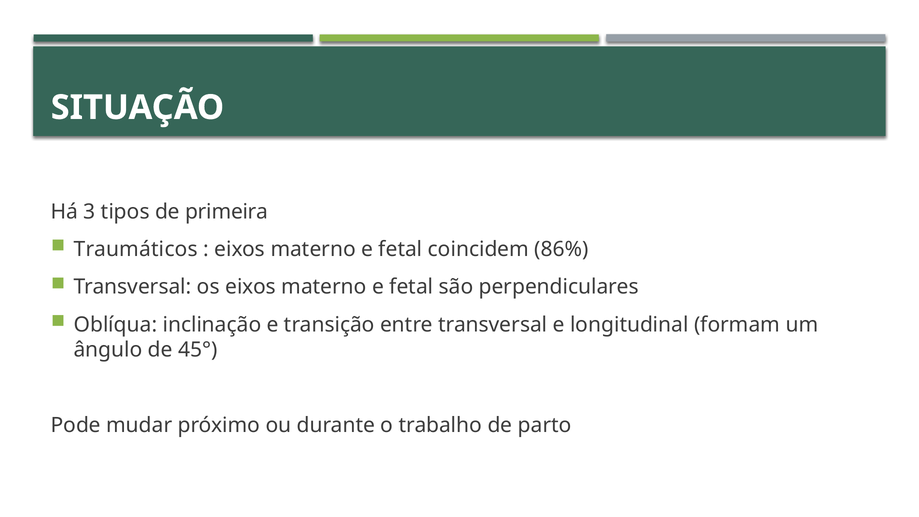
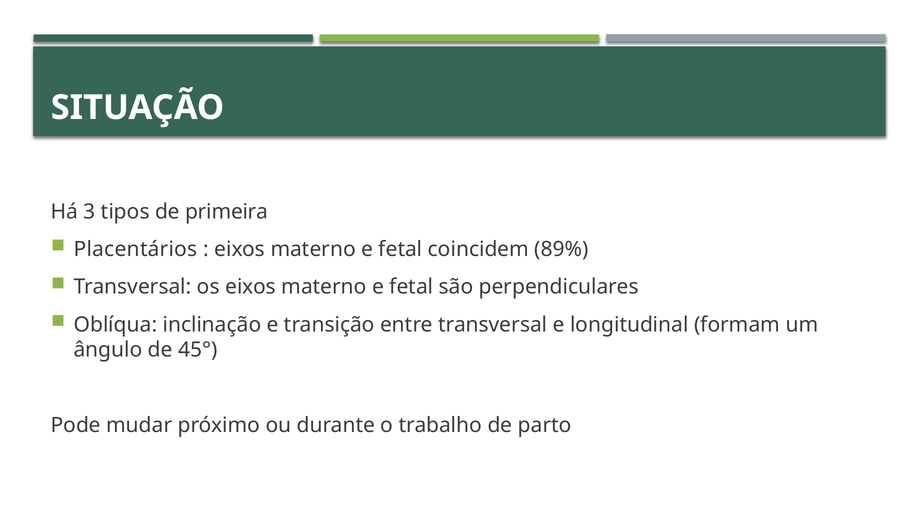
Traumáticos: Traumáticos -> Placentários (136, 249)
86%: 86% -> 89% (561, 249)
